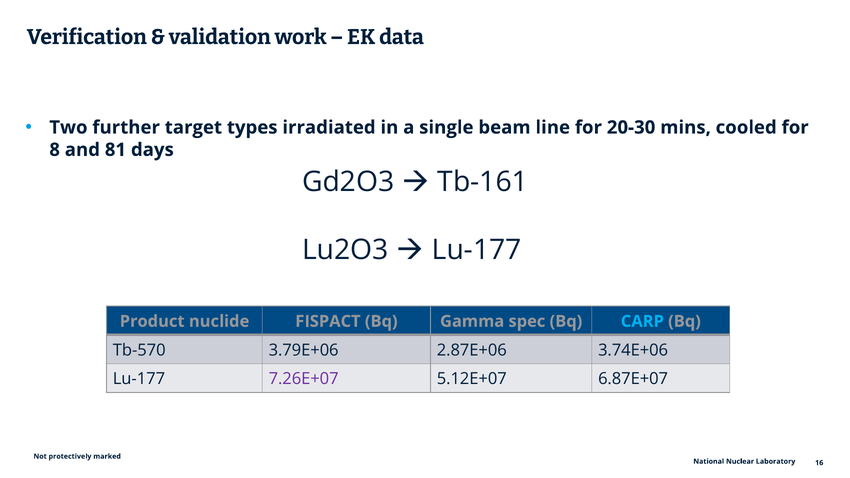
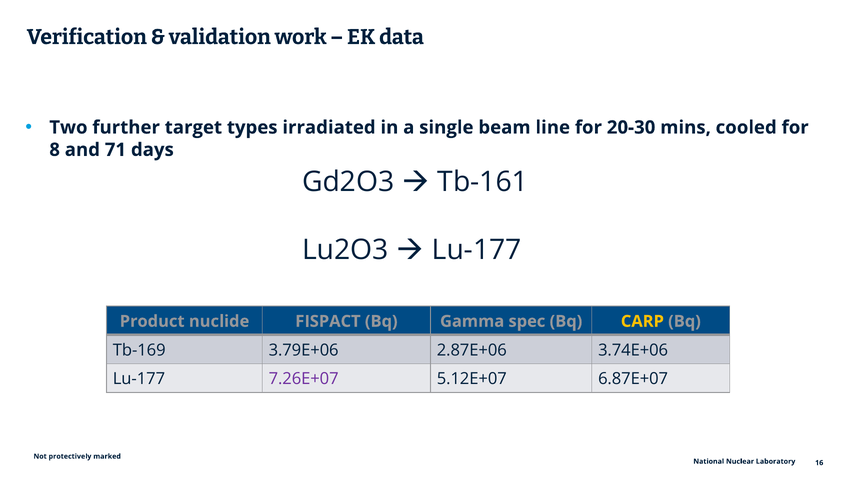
81: 81 -> 71 (115, 150)
CARP colour: light blue -> yellow (642, 321)
Tb-570: Tb-570 -> Tb-169 (139, 350)
